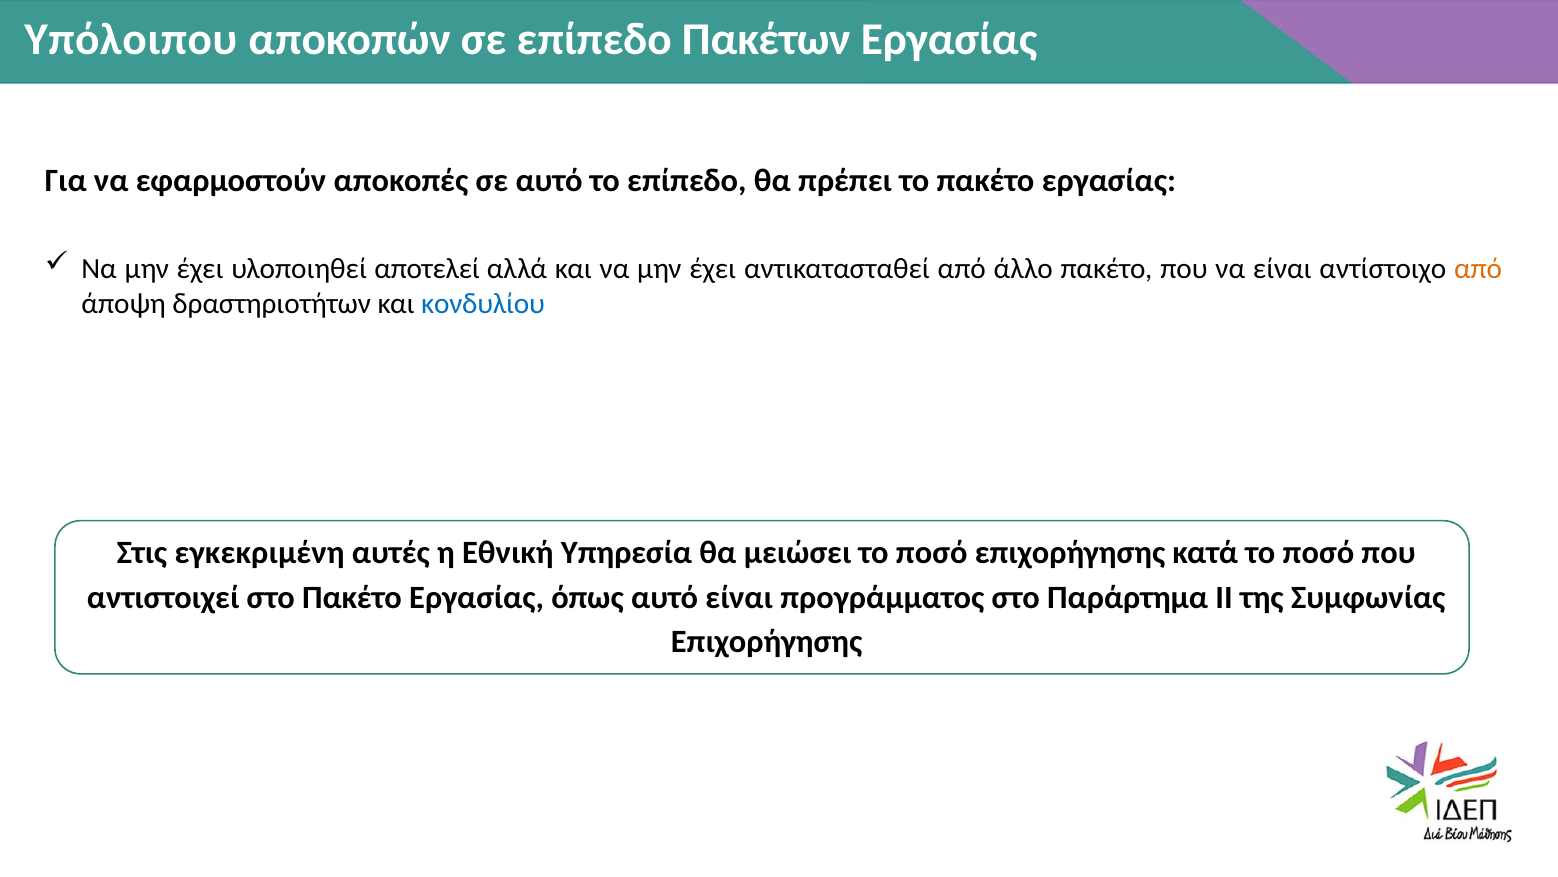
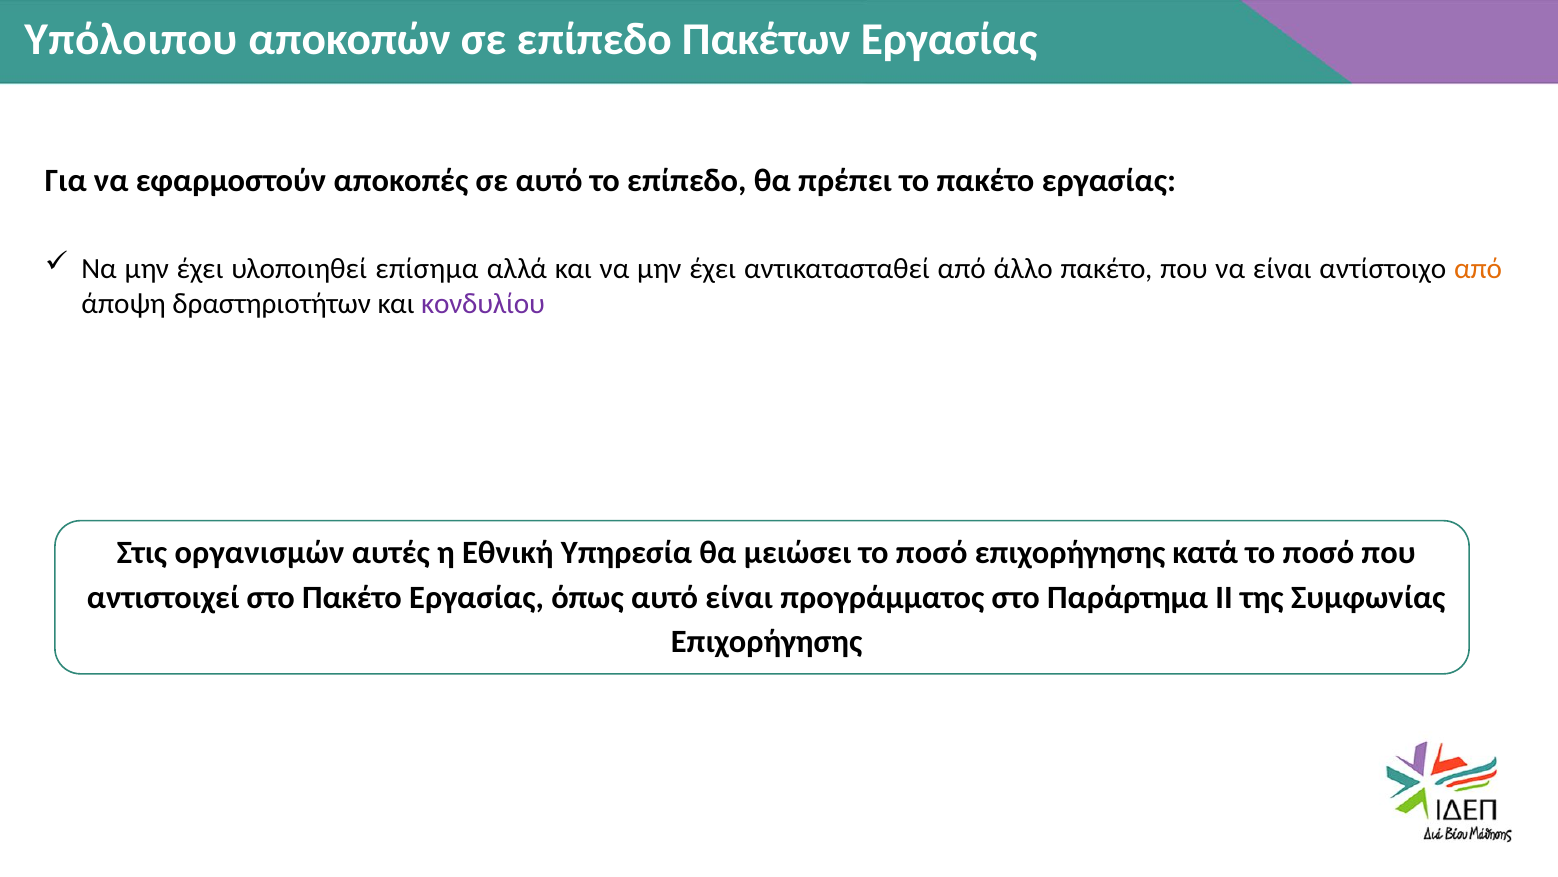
αποτελεί: αποτελεί -> επίσημα (427, 268)
κονδυλίου colour: blue -> purple (483, 304)
εγκεκριμένη: εγκεκριμένη -> οργανισμών (259, 553)
